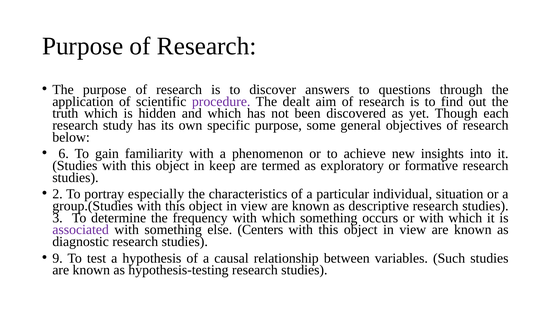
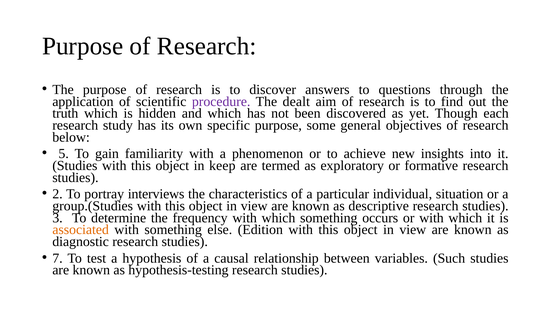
6: 6 -> 5 (64, 154)
especially: especially -> interviews (156, 194)
associated colour: purple -> orange (81, 230)
Centers: Centers -> Edition (260, 230)
9: 9 -> 7 (58, 258)
